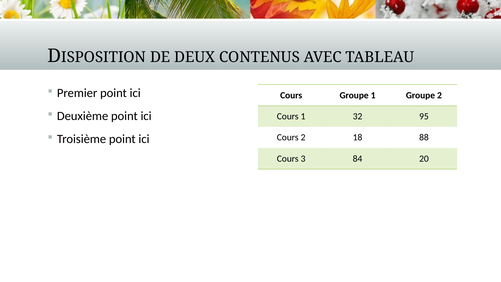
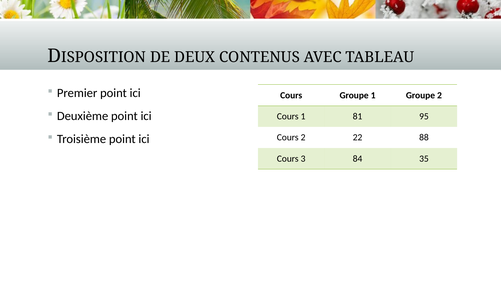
32: 32 -> 81 (358, 116)
18: 18 -> 22 (358, 137)
20: 20 -> 35 (424, 159)
